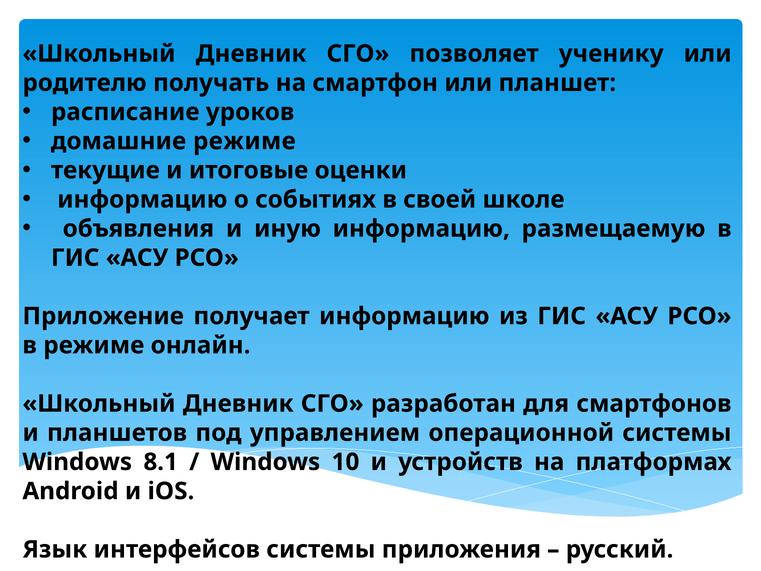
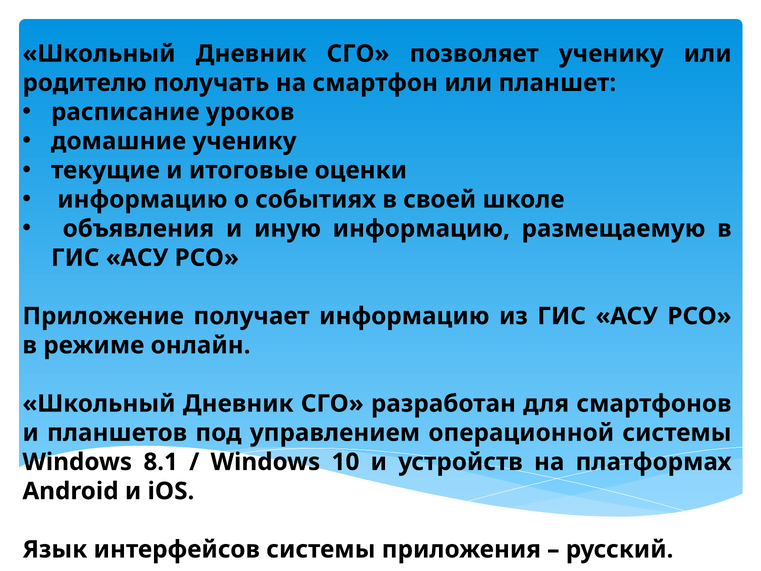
домашние режиме: режиме -> ученику (245, 141)
